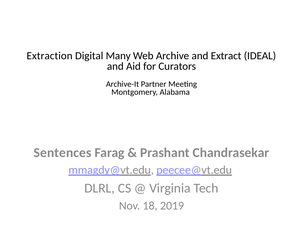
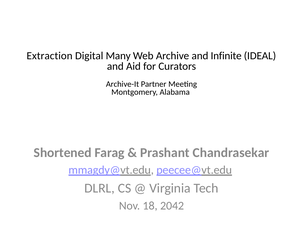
Extract: Extract -> Infinite (226, 56)
Sentences: Sentences -> Shortened (63, 153)
2019: 2019 -> 2042 (172, 206)
